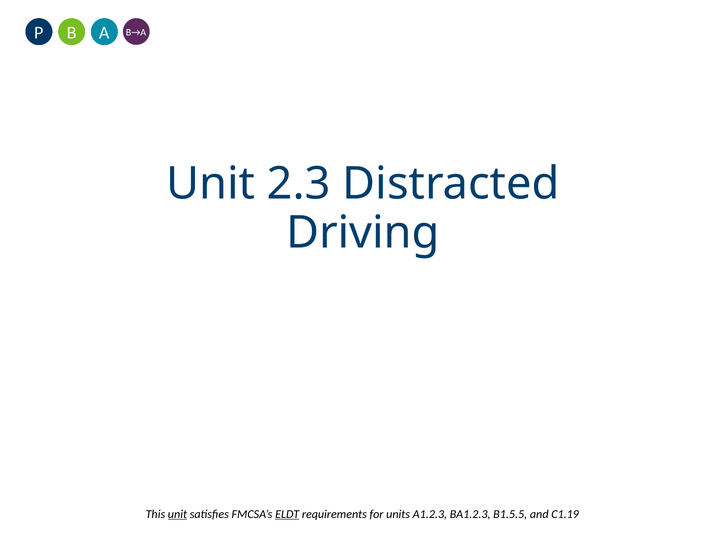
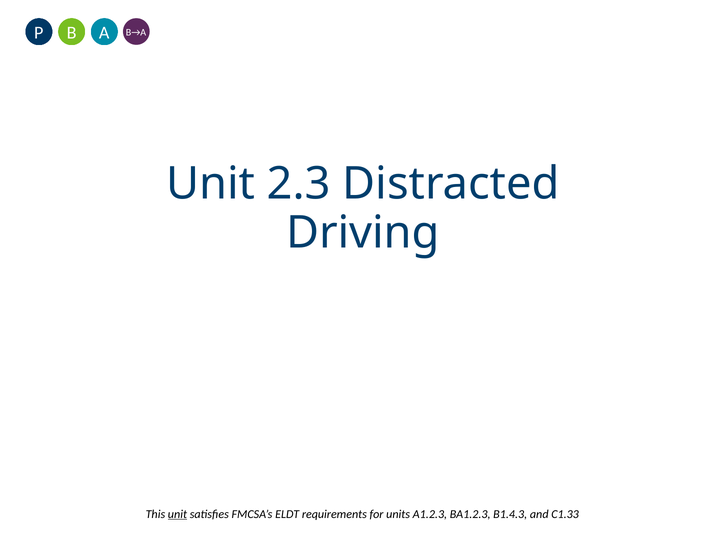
ELDT underline: present -> none (287, 514)
B1.5.5: B1.5.5 -> B1.4.3 (510, 514)
C1.19: C1.19 -> C1.33 (565, 514)
